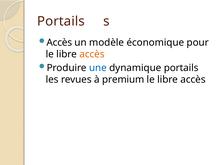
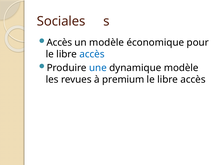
Portails: Portails -> Sociales (61, 21)
accès colour: orange -> blue (92, 54)
dynamique portails: portails -> modèle (181, 68)
